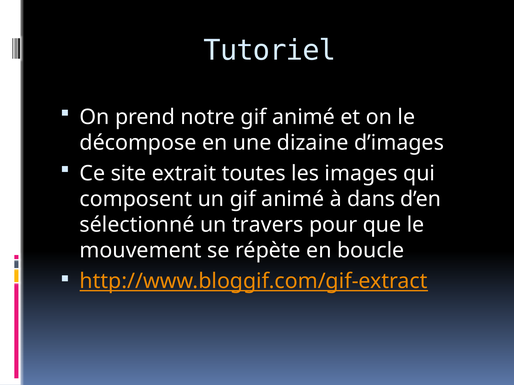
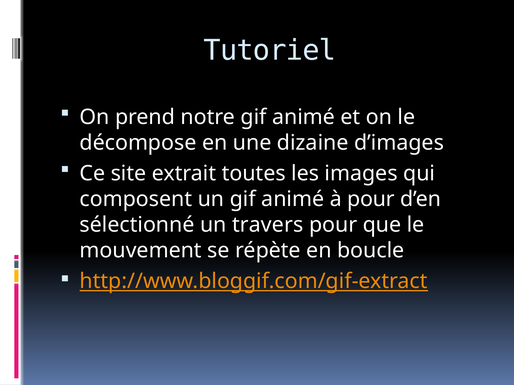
à dans: dans -> pour (371, 199)
